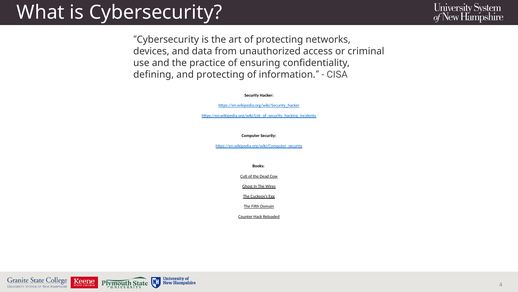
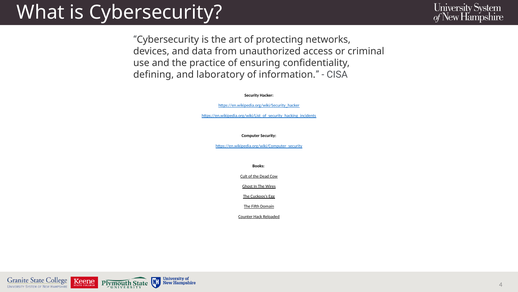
and protecting: protecting -> laboratory (220, 75)
